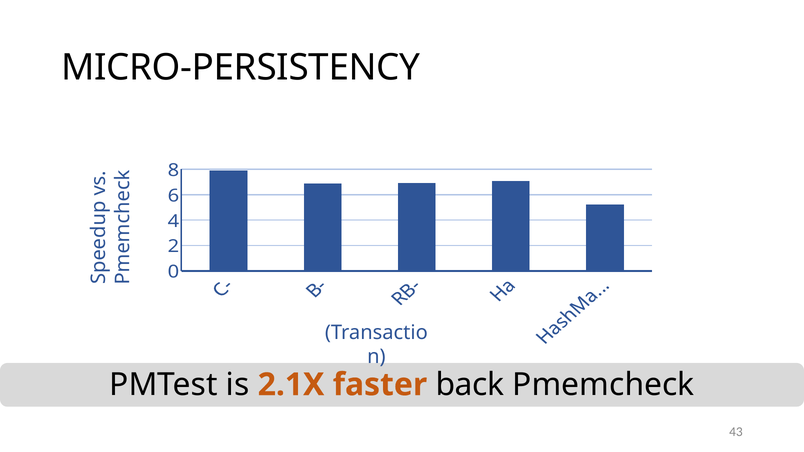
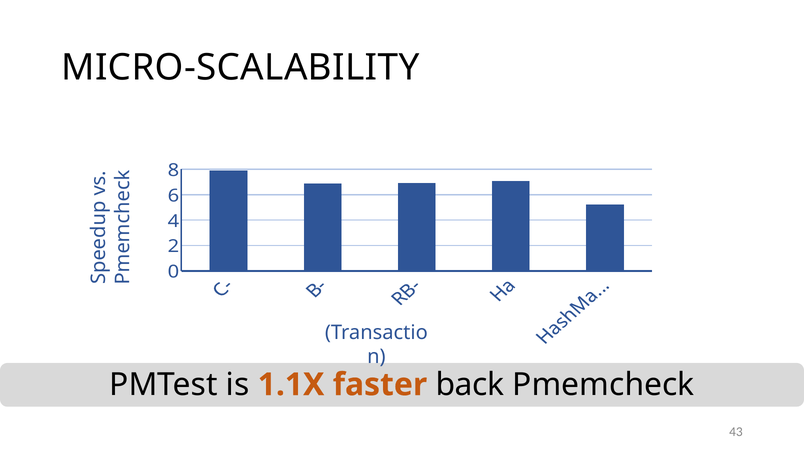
MICRO-PERSISTENCY: MICRO-PERSISTENCY -> MICRO-SCALABILITY (240, 68)
2.1X: 2.1X -> 1.1X (291, 385)
